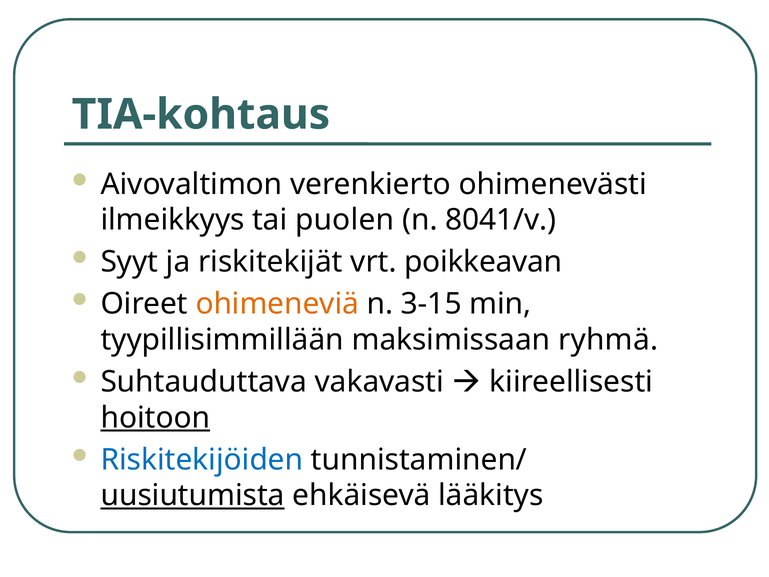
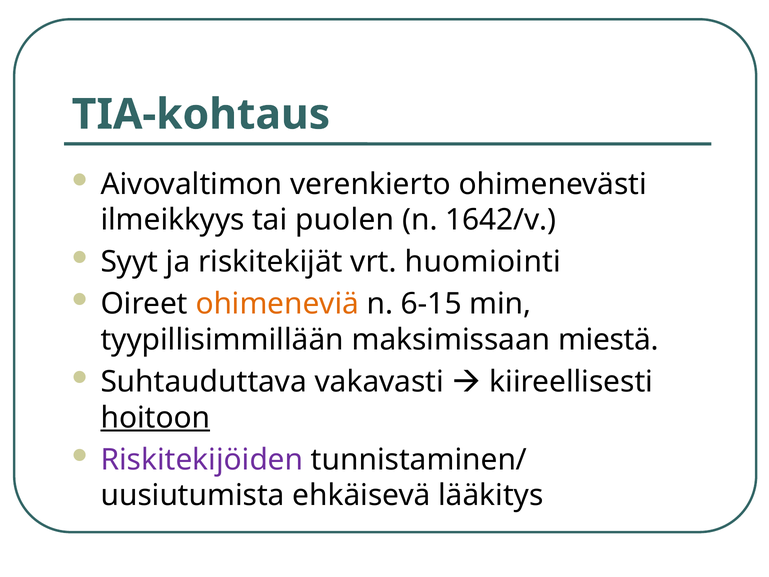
8041/v: 8041/v -> 1642/v (501, 220)
poikkeavan: poikkeavan -> huomiointi (483, 262)
3-15: 3-15 -> 6-15 (431, 304)
ryhmä: ryhmä -> miestä (608, 340)
Riskitekijöiden colour: blue -> purple (202, 459)
uusiutumista underline: present -> none (193, 495)
